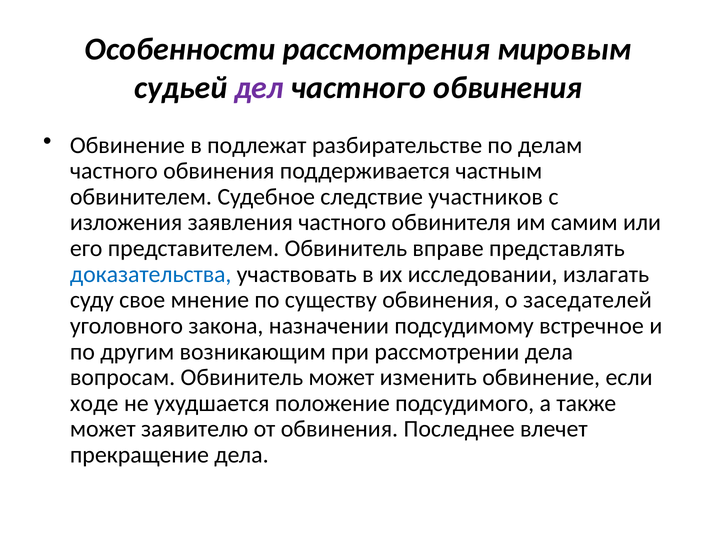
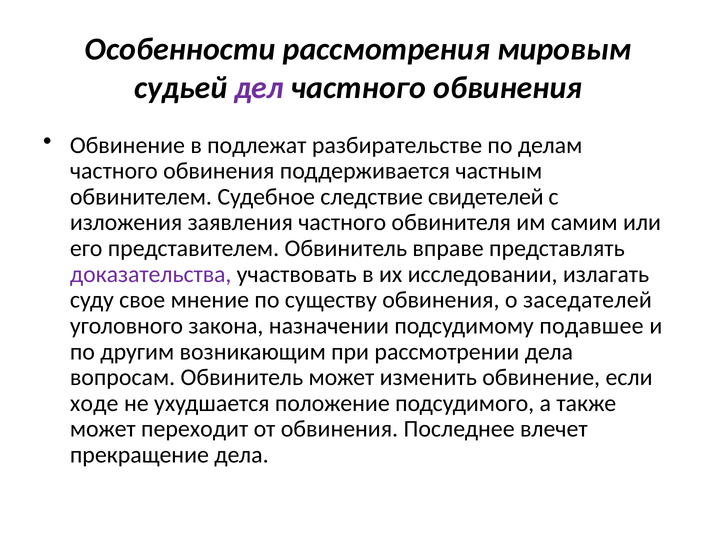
участников: участников -> свидетелей (486, 197)
доказательства colour: blue -> purple (151, 274)
встречное: встречное -> подавшее (591, 326)
заявителю: заявителю -> переходит (195, 429)
